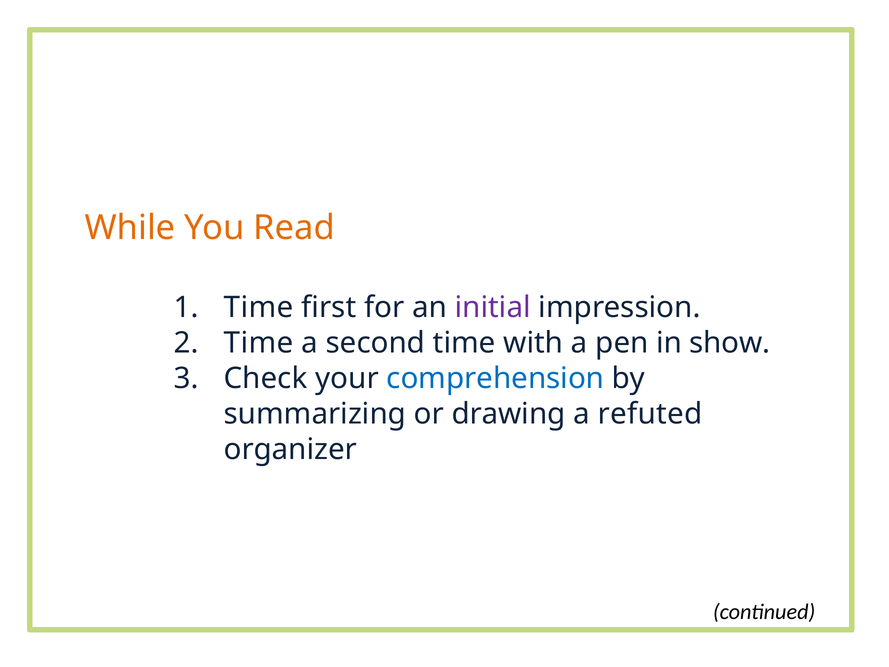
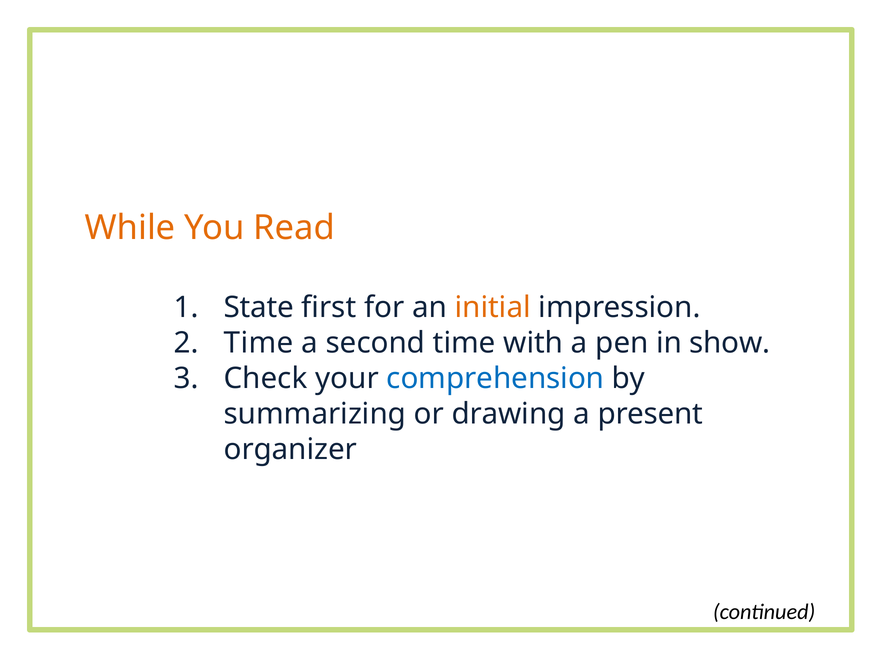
Time: Time -> State (259, 307)
initial colour: purple -> orange (493, 307)
refuted: refuted -> present (650, 414)
